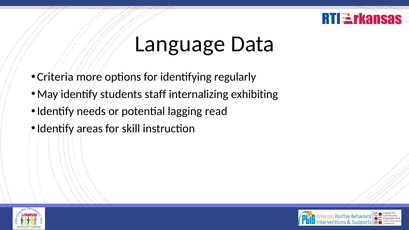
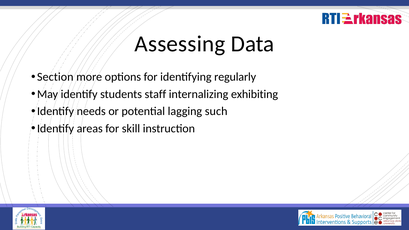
Language: Language -> Assessing (180, 44)
Criteria: Criteria -> Section (55, 77)
read: read -> such (216, 111)
